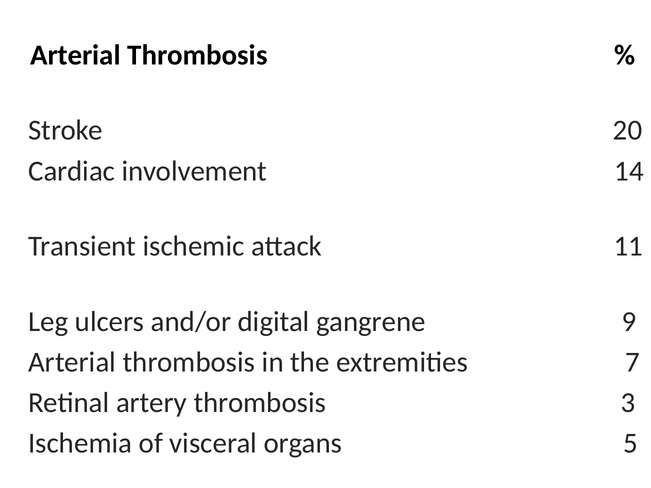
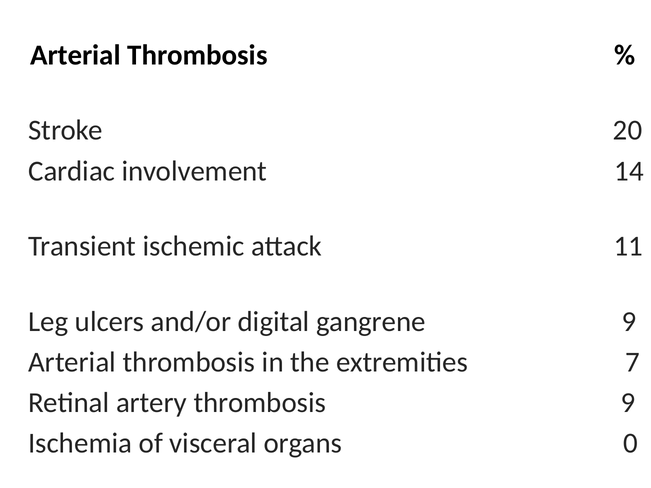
thrombosis 3: 3 -> 9 (628, 403)
5: 5 -> 0 (631, 443)
